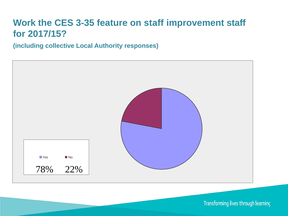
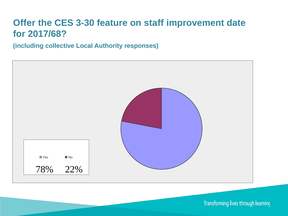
Work: Work -> Offer (24, 23)
3-35: 3-35 -> 3-30 (85, 23)
improvement staff: staff -> date (236, 23)
2017/15: 2017/15 -> 2017/68 (47, 34)
